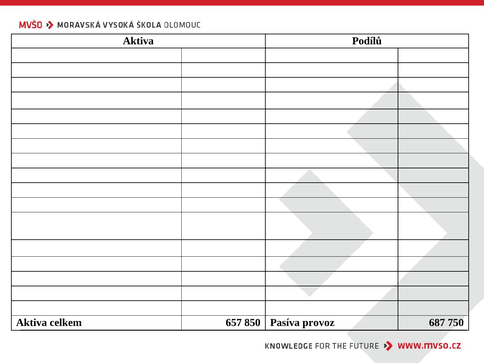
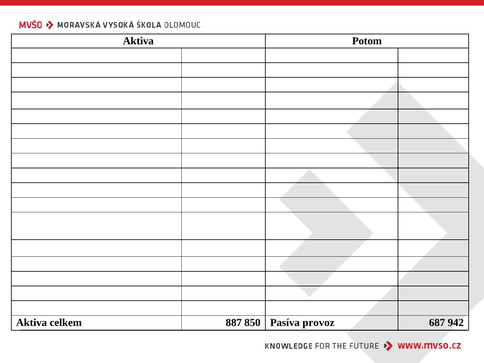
Podílů: Podílů -> Potom (367, 41)
657: 657 -> 887 (234, 322)
750: 750 -> 942 (456, 322)
